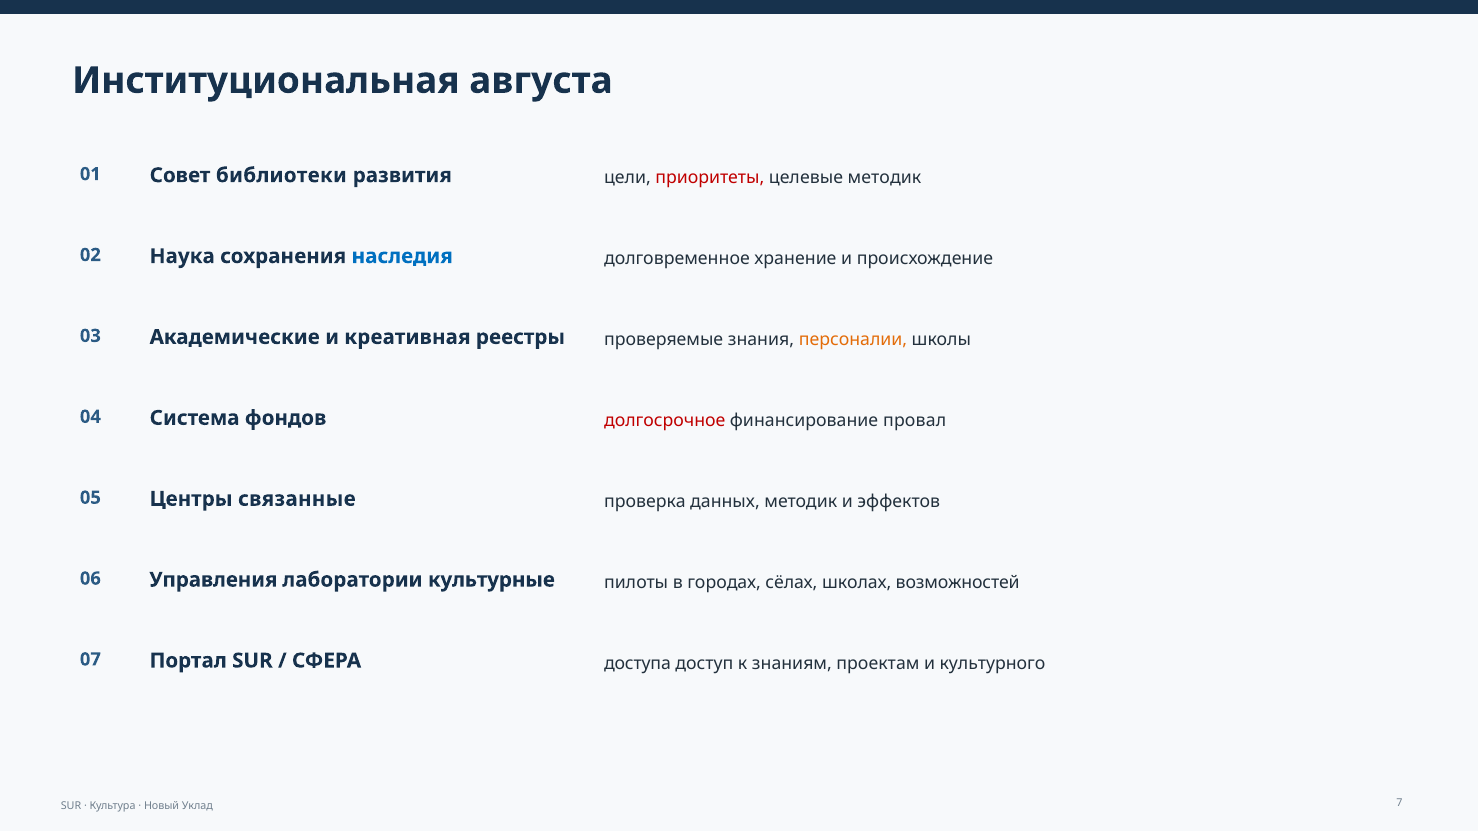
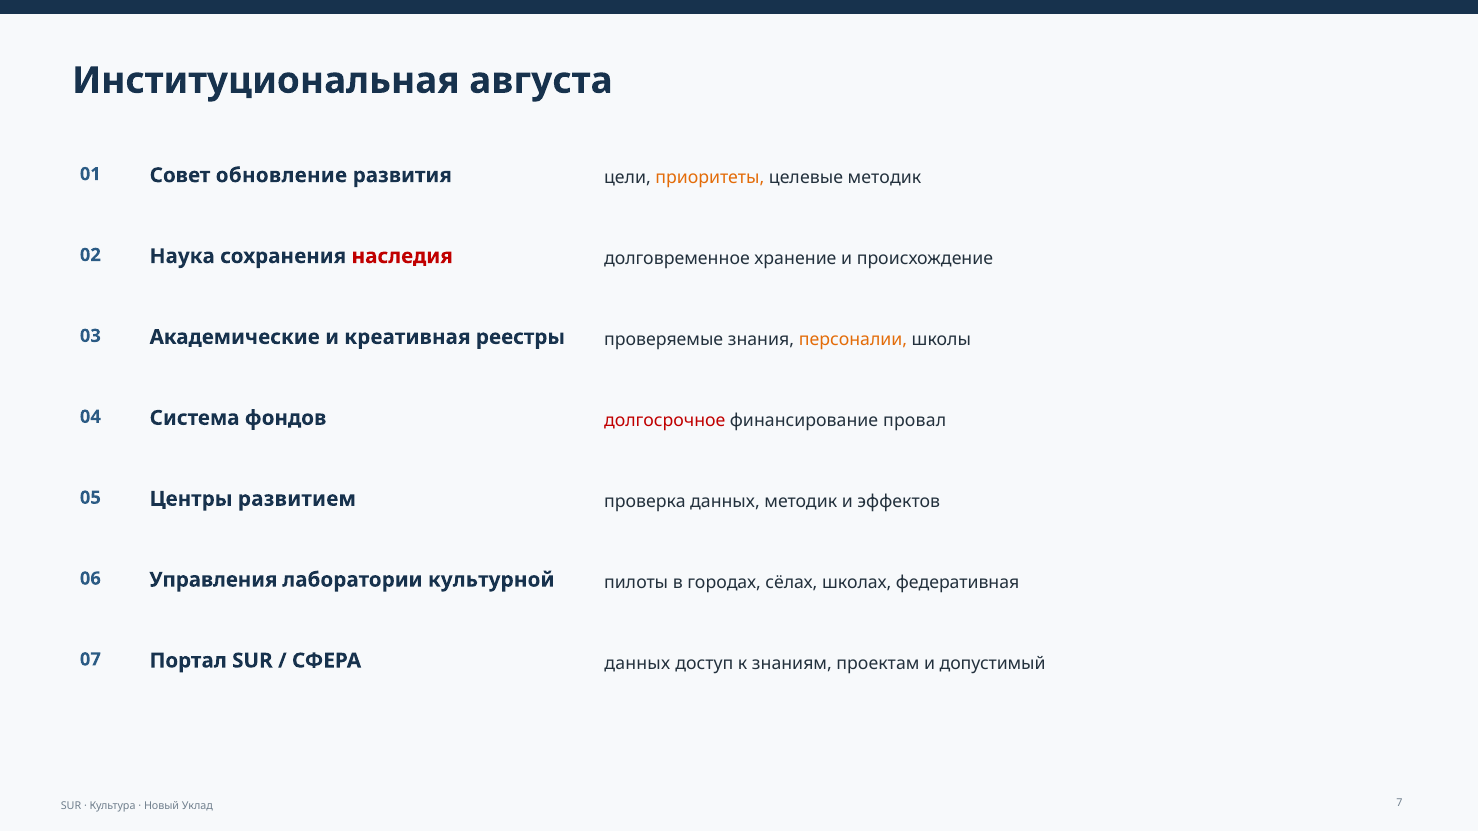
библиотеки: библиотеки -> обновление (281, 175)
приоритеты colour: red -> orange (710, 178)
наследия colour: blue -> red (402, 256)
связанные: связанные -> развитием (297, 499)
культурные: культурные -> культурной (491, 580)
возможностей: возможностей -> федеративная (958, 583)
СФЕРА доступа: доступа -> данных (637, 664)
культурного: культурного -> допустимый (993, 664)
